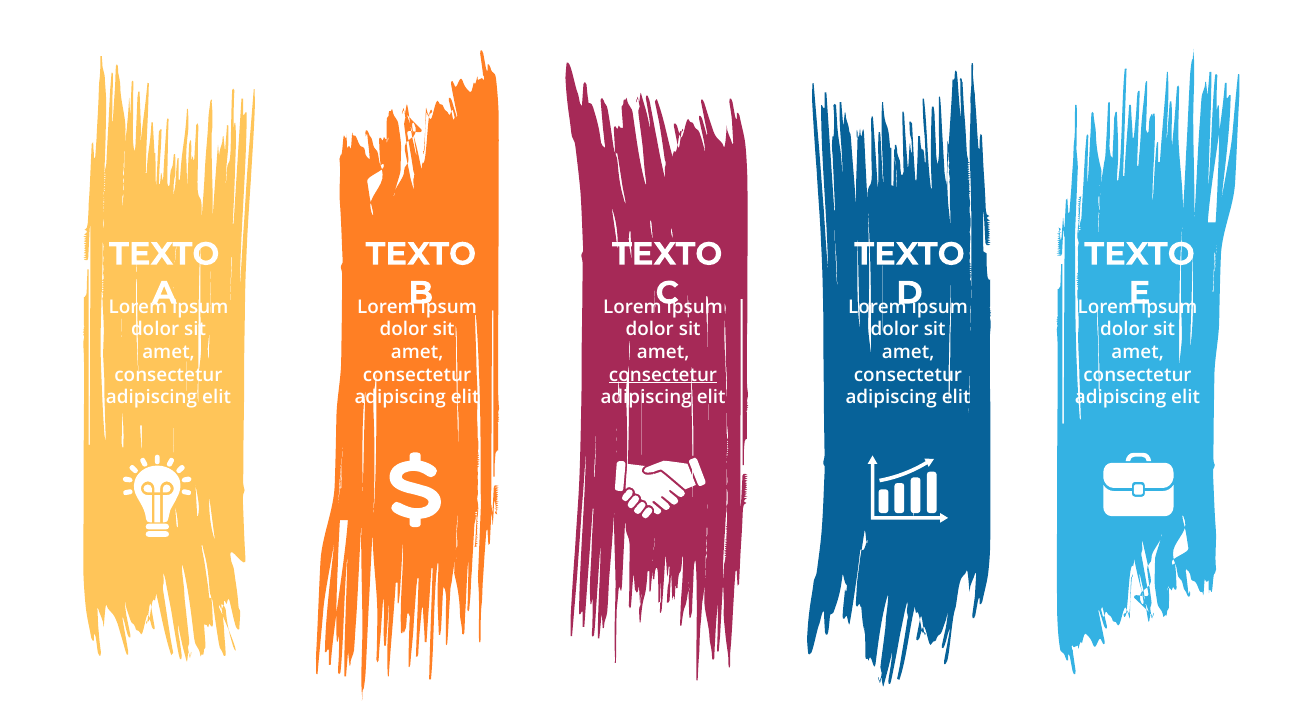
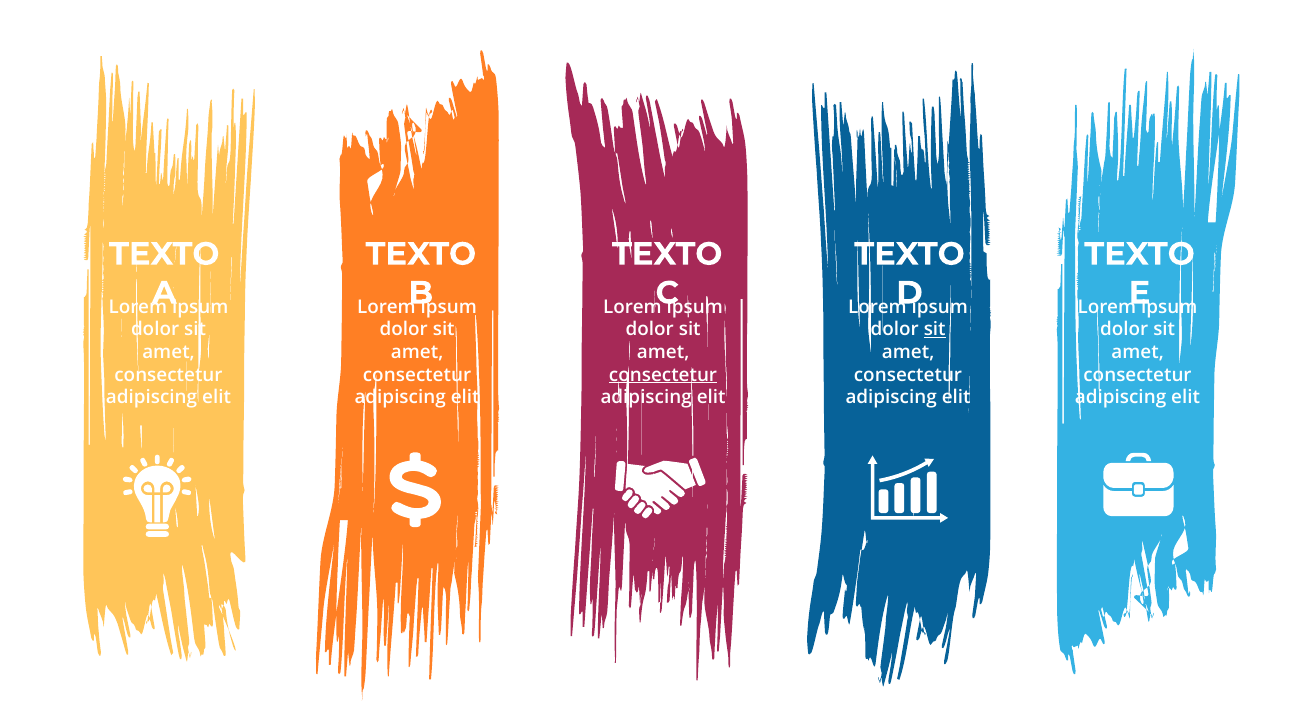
sit underline: none -> present (935, 329)
